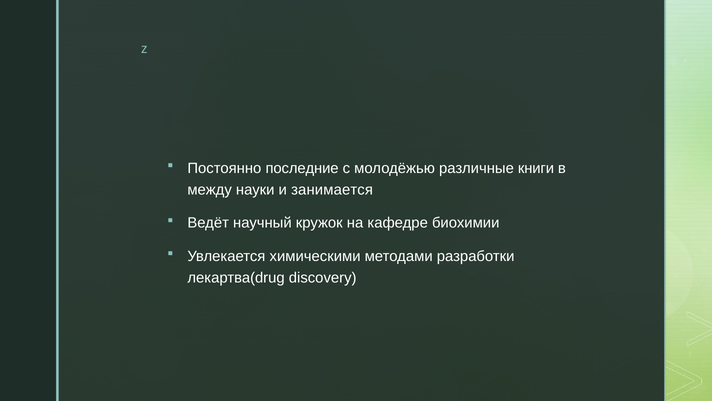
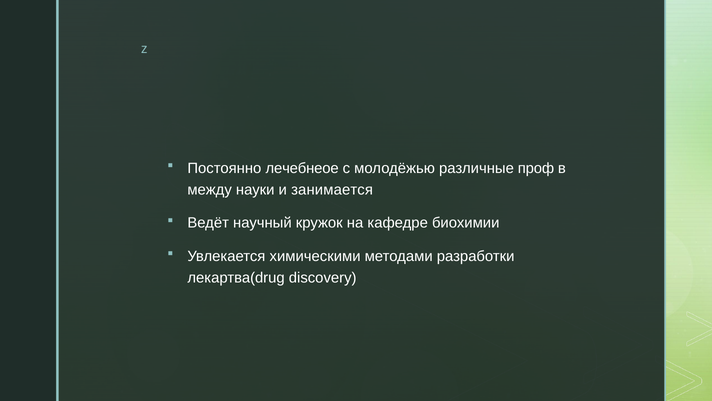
последние: последние -> лечебнеое (302, 168)
книги: книги -> проф (536, 168)
